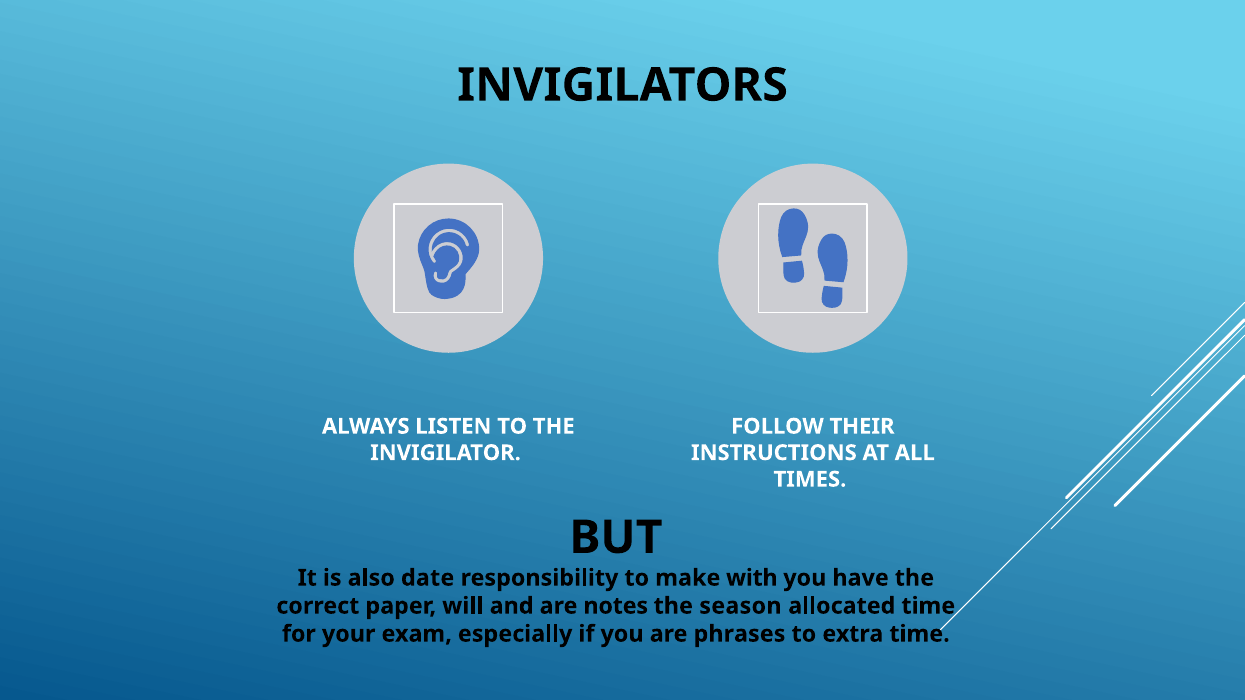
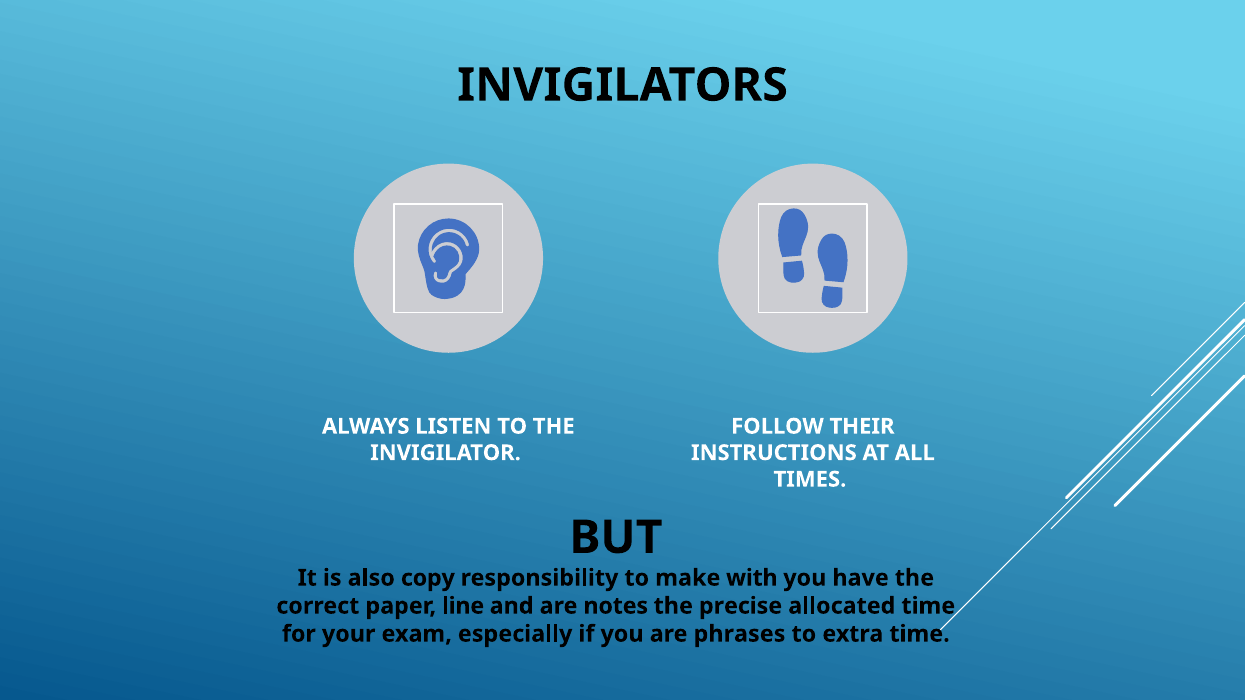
date: date -> copy (428, 578)
will: will -> line (463, 606)
season: season -> precise (741, 606)
